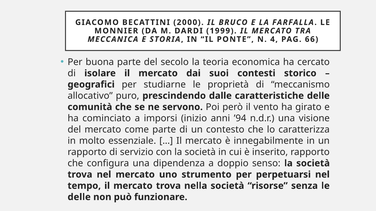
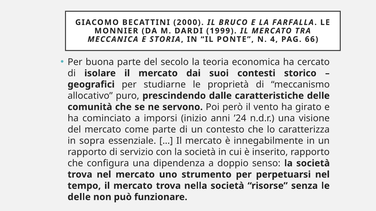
’94: ’94 -> ’24 (240, 118)
molto: molto -> sopra (92, 141)
